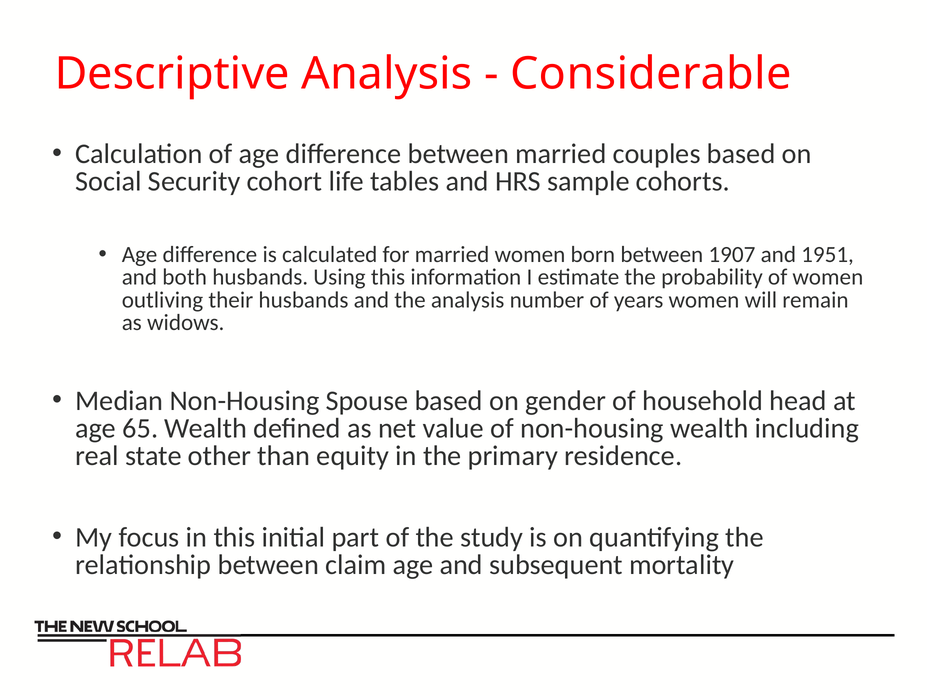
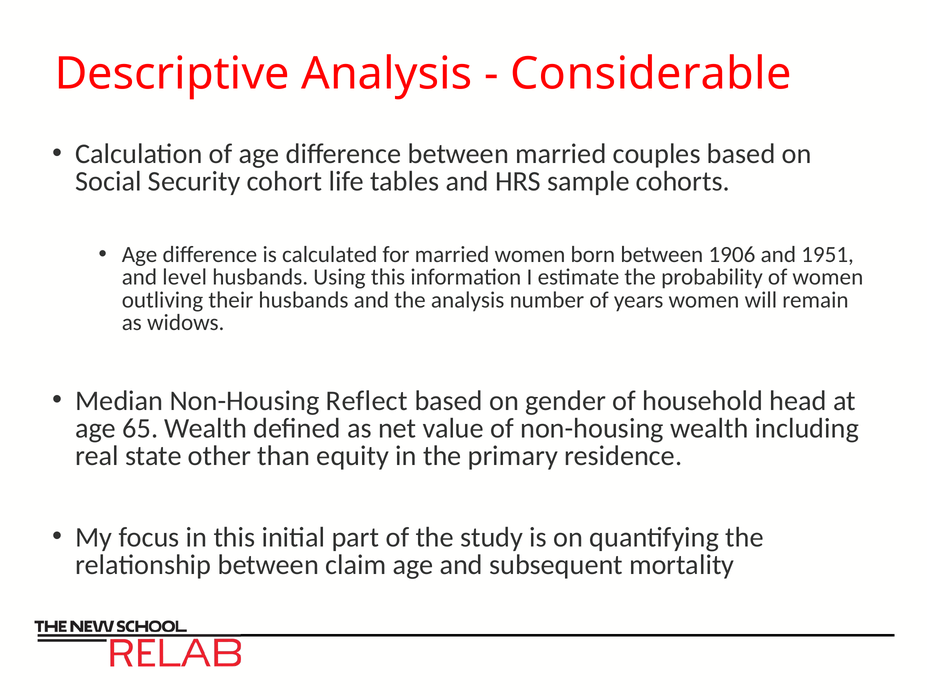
1907: 1907 -> 1906 (732, 255)
both: both -> level (185, 277)
Spouse: Spouse -> Reflect (367, 401)
